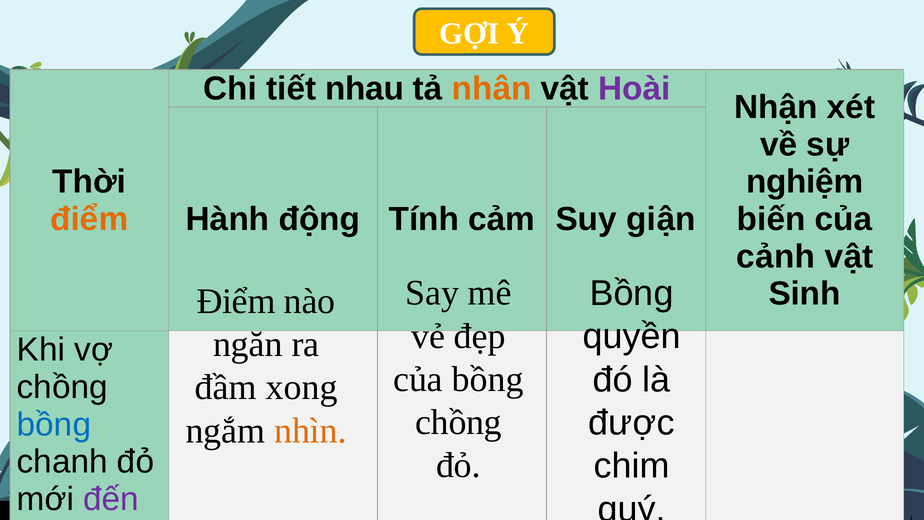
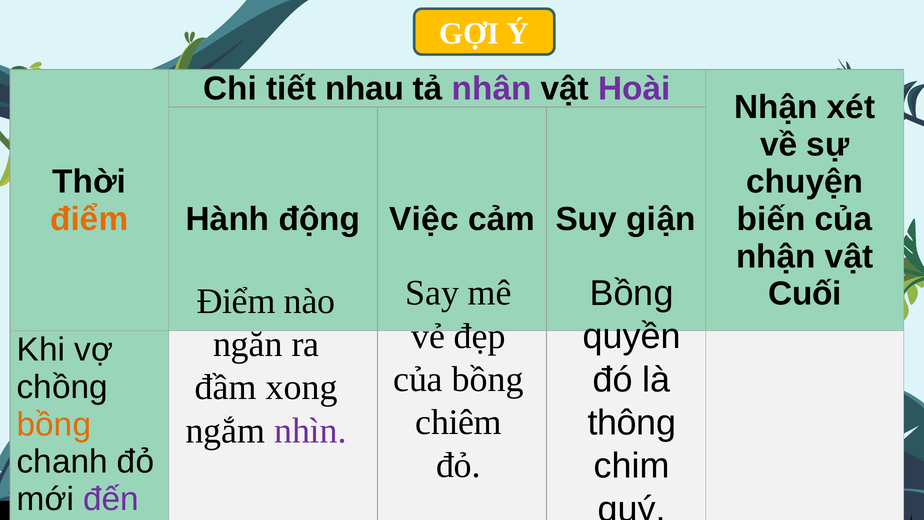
nhân colour: orange -> purple (492, 89)
nghiệm: nghiệm -> chuyện (805, 182)
Tính: Tính -> Việc (424, 219)
cảnh: cảnh -> nhận (776, 256)
Sinh: Sinh -> Cuối (805, 294)
chồng: chồng -> chiêm (459, 422)
được: được -> thông (632, 423)
bồng colour: blue -> orange (54, 424)
nhìn colour: orange -> purple (310, 431)
